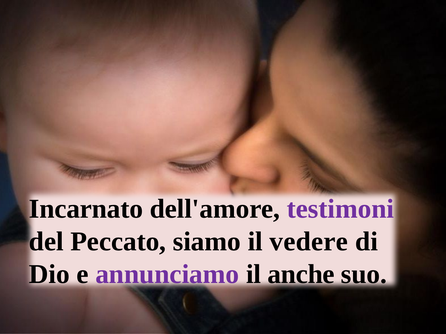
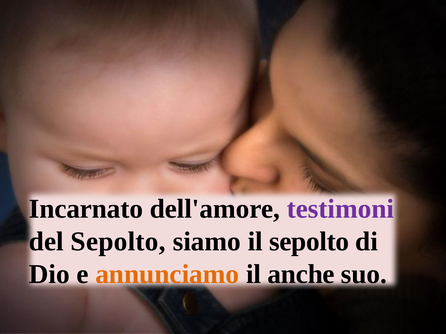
del Peccato: Peccato -> Sepolto (118, 242)
il vedere: vedere -> sepolto (309, 242)
annunciamo colour: purple -> orange (167, 275)
